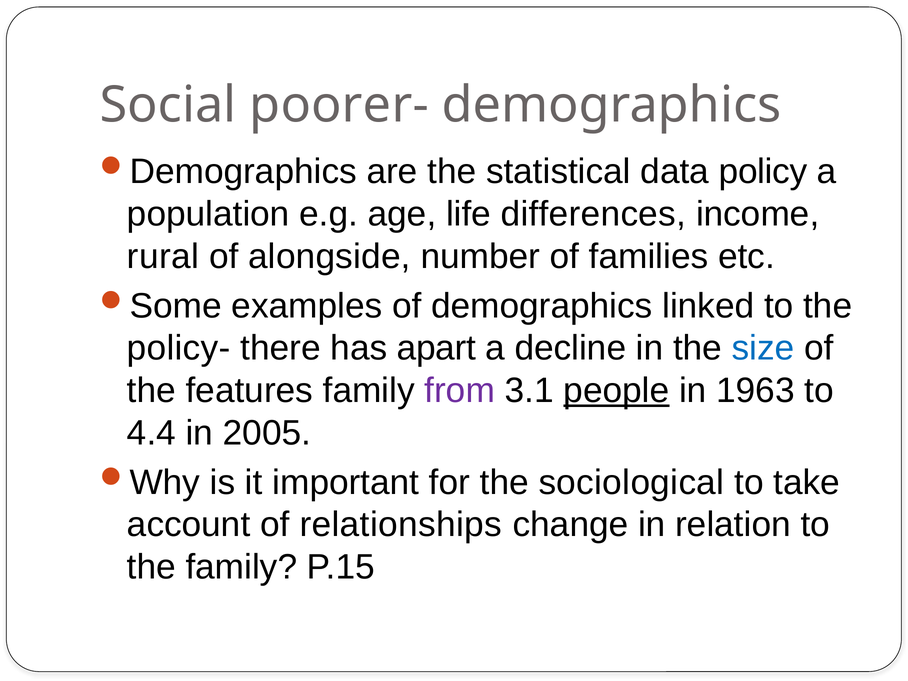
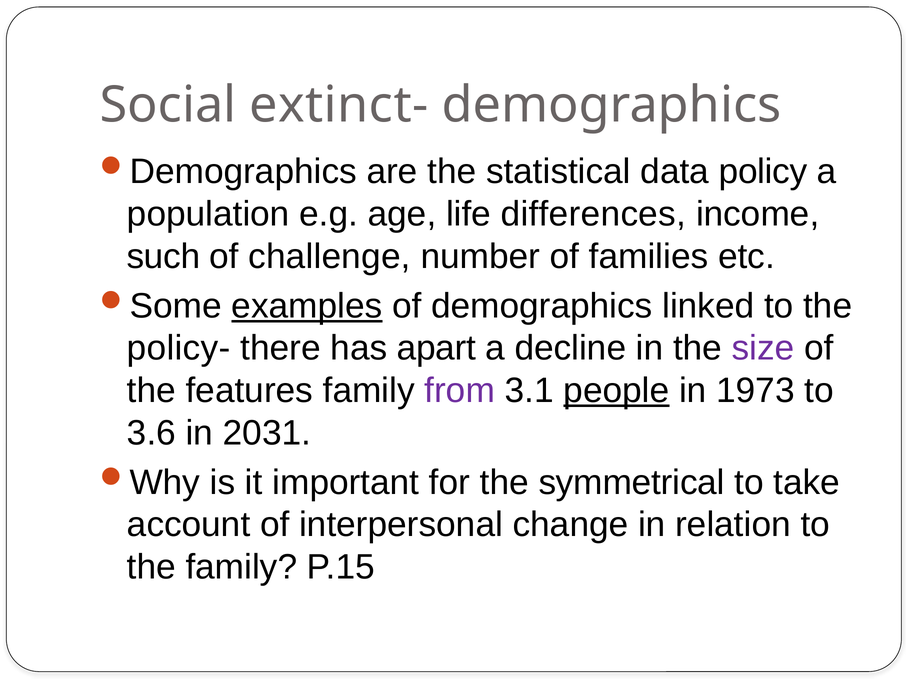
poorer-: poorer- -> extinct- (339, 105)
rural: rural -> such (163, 256)
alongside: alongside -> challenge (329, 256)
examples underline: none -> present (307, 306)
size colour: blue -> purple (763, 348)
1963: 1963 -> 1973 (755, 391)
4.4: 4.4 -> 3.6 (151, 433)
2005: 2005 -> 2031 (267, 433)
sociological: sociological -> symmetrical (632, 483)
relationships: relationships -> interpersonal (401, 525)
